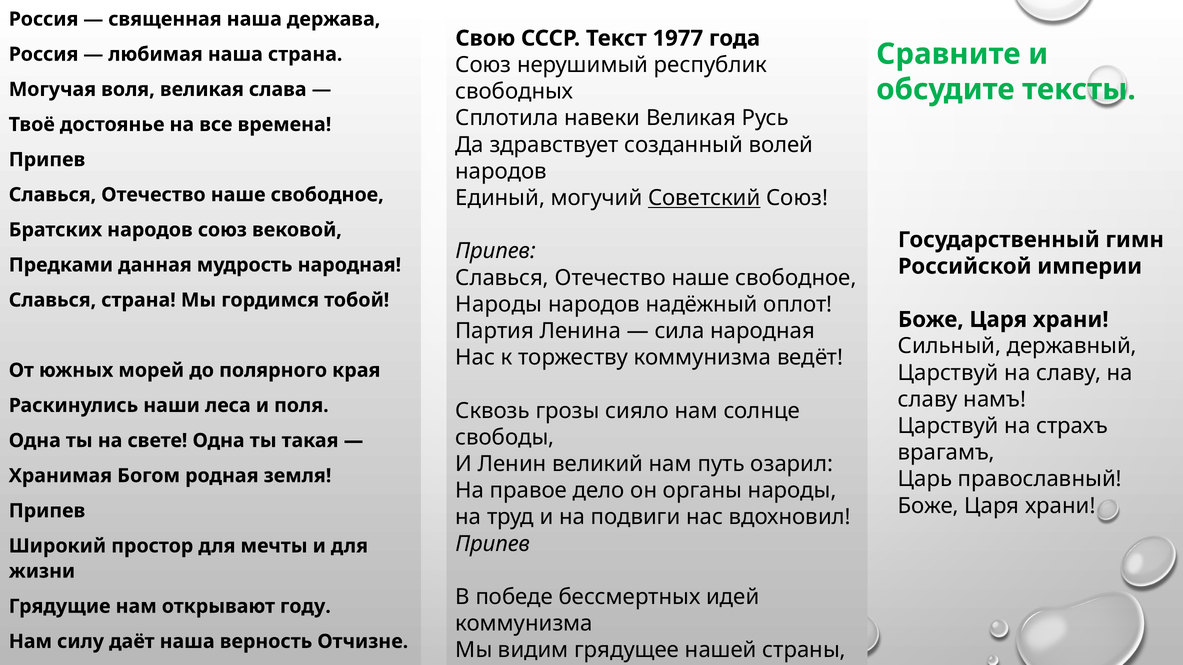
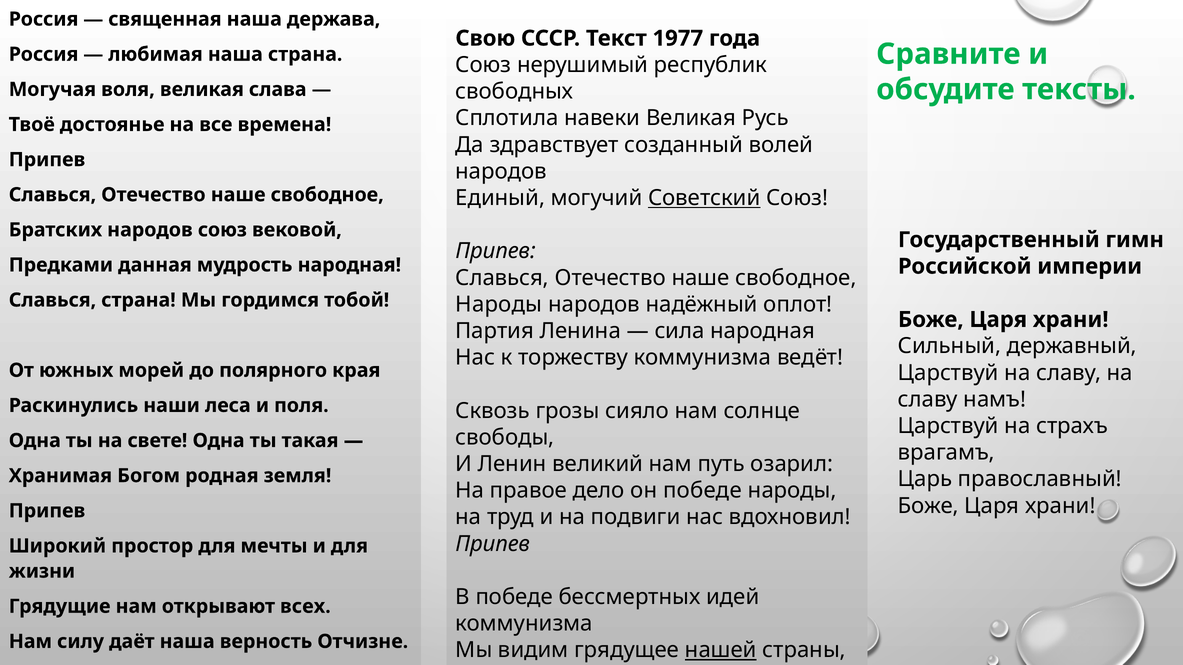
он органы: органы -> победе (702, 491)
году: году -> всех (305, 607)
нашей underline: none -> present (721, 651)
